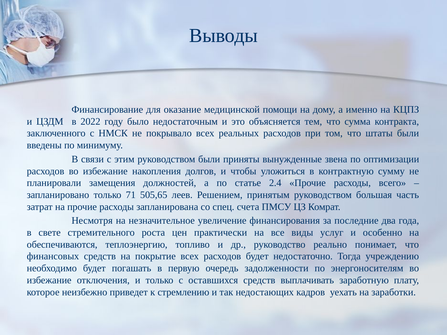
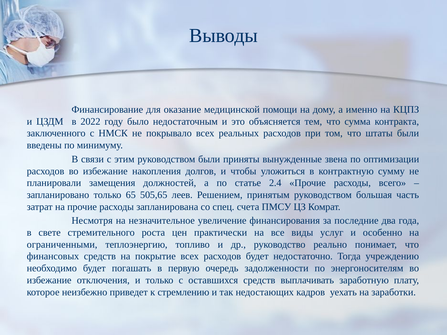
71: 71 -> 65 (131, 195)
обеспечиваются: обеспечиваются -> ограниченными (62, 245)
